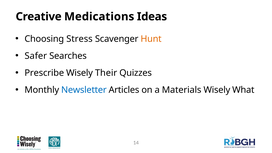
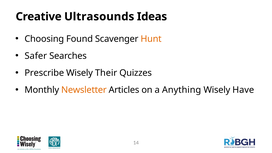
Medications: Medications -> Ultrasounds (99, 17)
Stress: Stress -> Found (80, 39)
Newsletter colour: blue -> orange (84, 90)
Materials: Materials -> Anything (182, 90)
What: What -> Have (243, 90)
